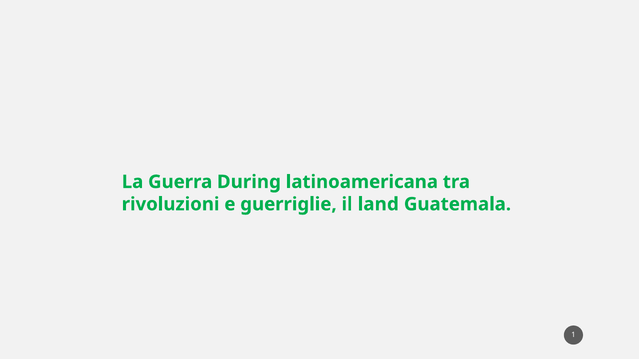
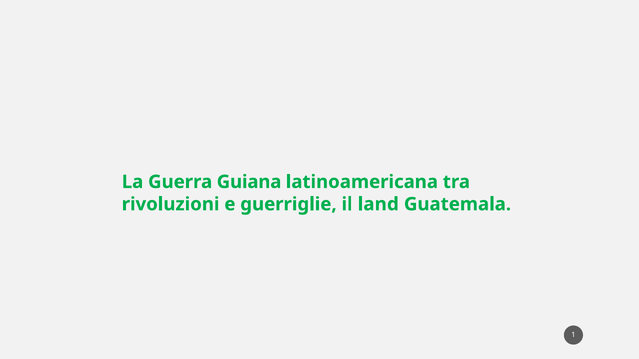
During: During -> Guiana (249, 182)
